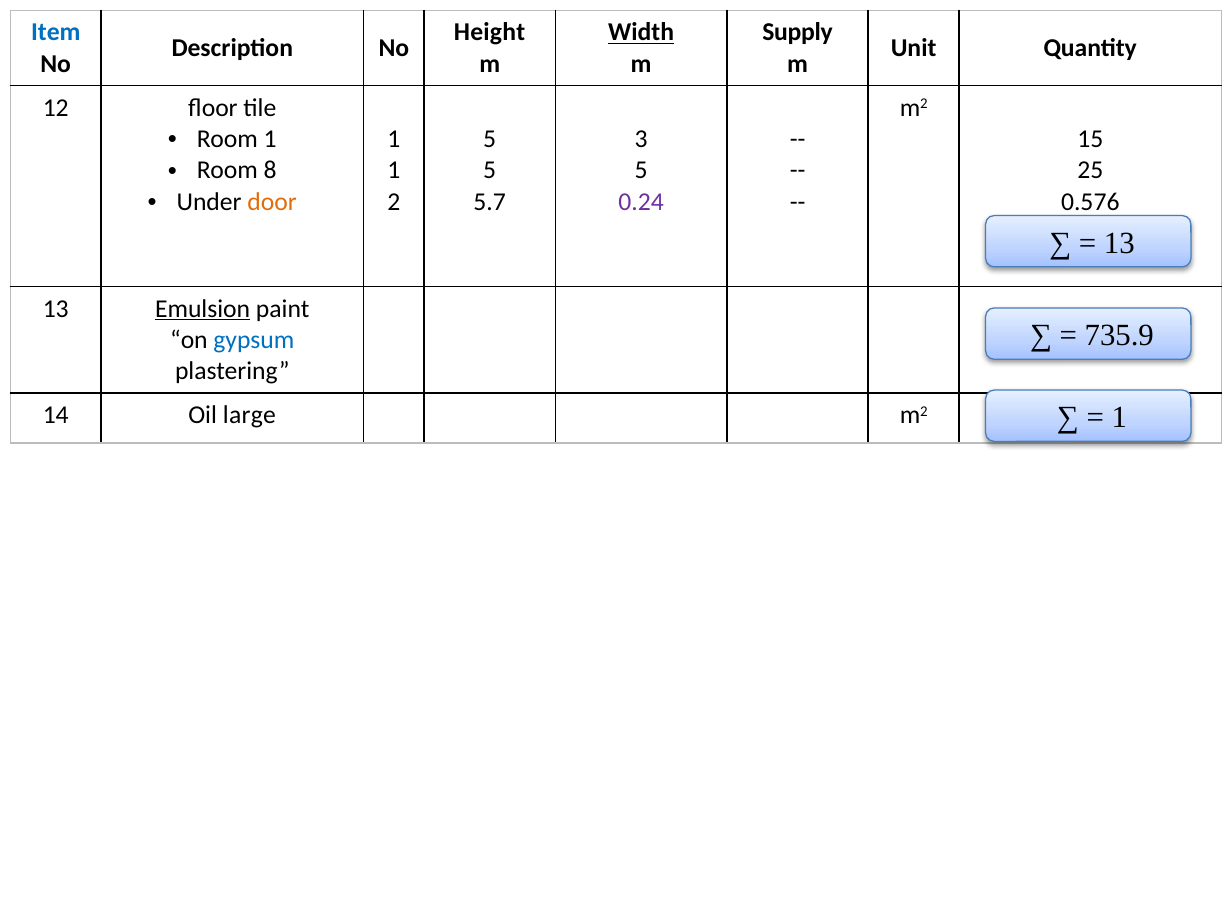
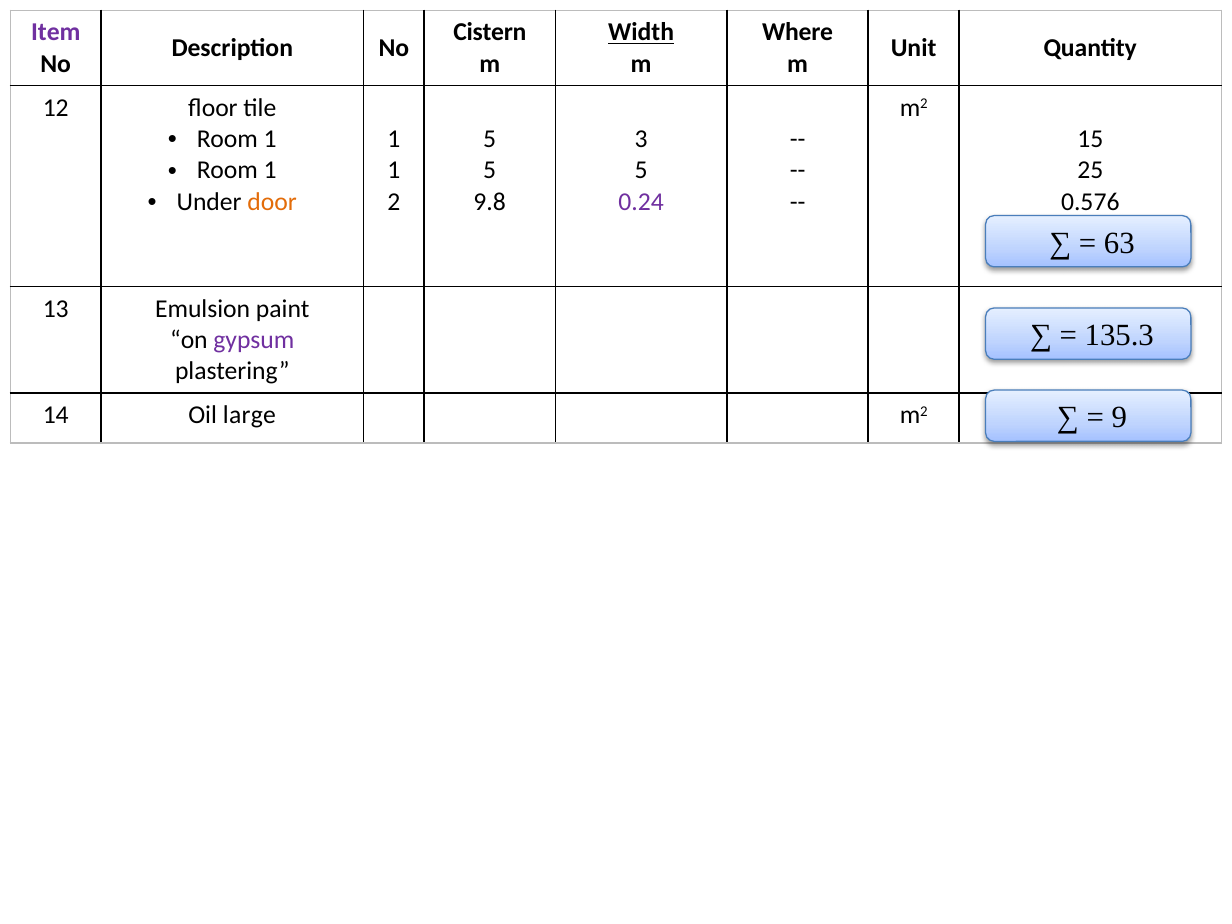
Item colour: blue -> purple (56, 32)
Height: Height -> Cistern (490, 32)
Supply: Supply -> Where (798, 32)
8: 8 -> 1 (270, 171)
5.7: 5.7 -> 9.8 (490, 202)
13: 13 -> 63 (1119, 243)
Emulsion underline: present -> none (203, 309)
735.9: 735.9 -> 135.3 (1119, 336)
gypsum colour: blue -> purple (254, 340)
1: 1 -> 9 (1119, 418)
